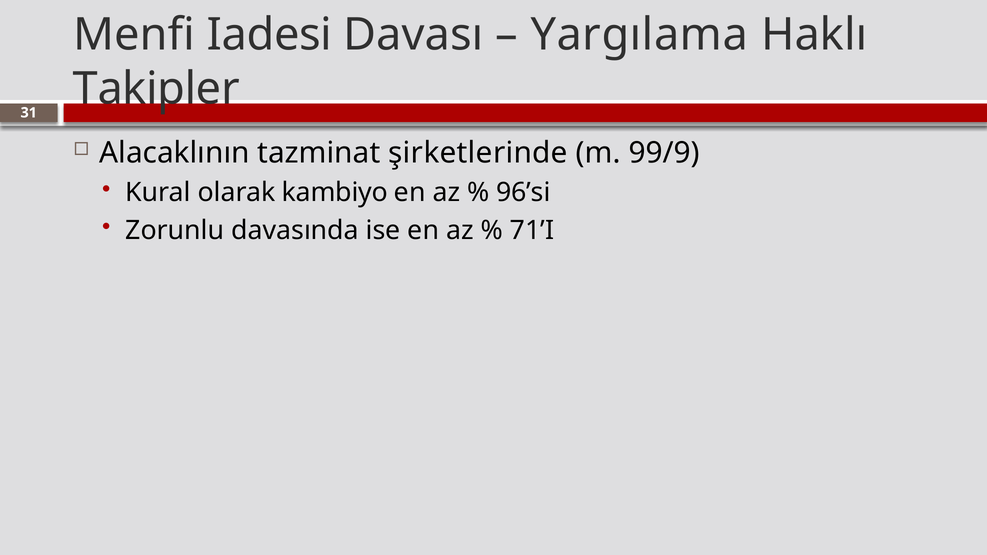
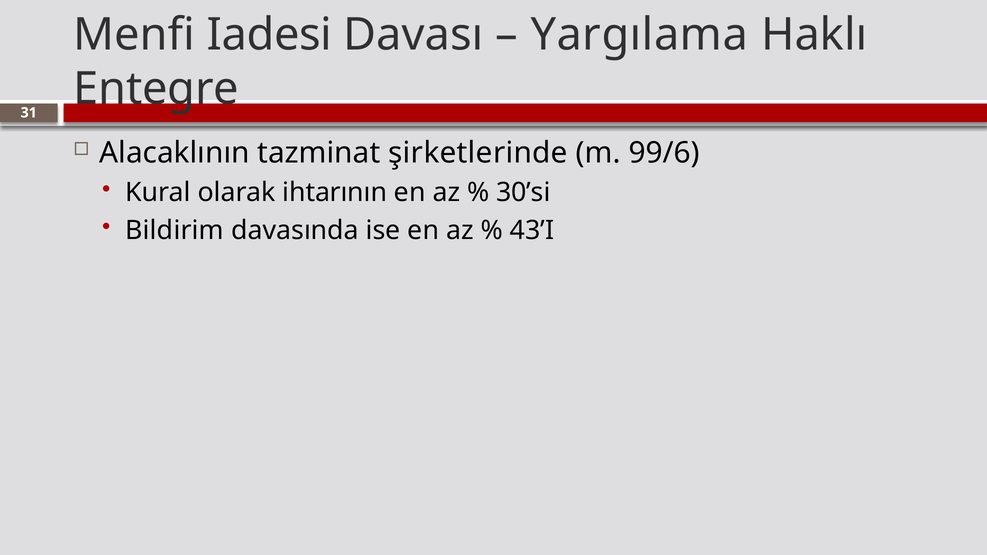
Takipler: Takipler -> Entegre (156, 89)
99/9: 99/9 -> 99/6 (664, 153)
kambiyo: kambiyo -> ihtarının (335, 193)
96’si: 96’si -> 30’si (523, 193)
Zorunlu: Zorunlu -> Bildirim (175, 230)
71’I: 71’I -> 43’I (532, 230)
